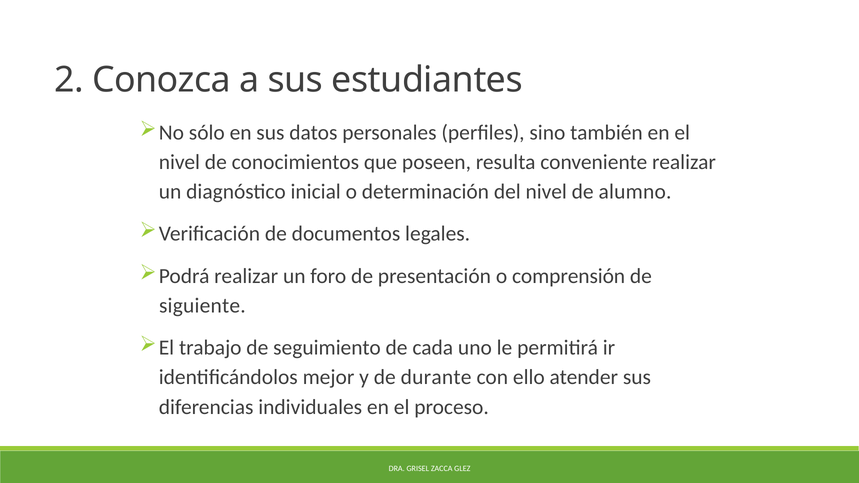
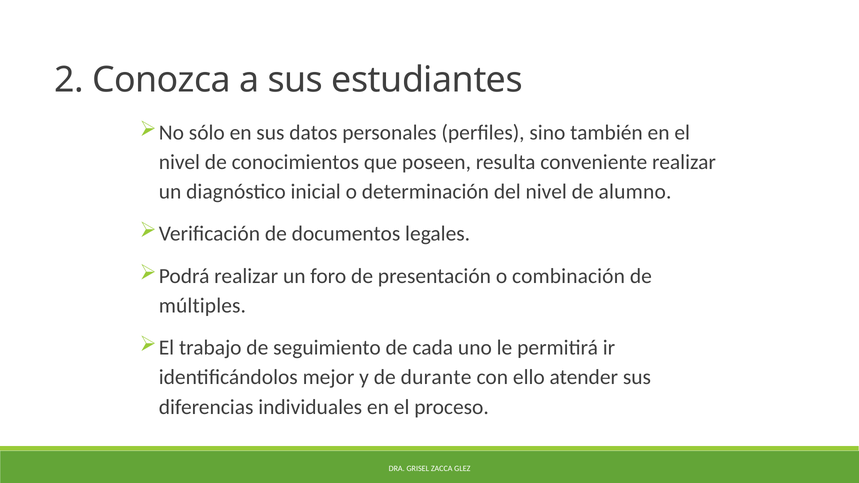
comprensión: comprensión -> combinación (568, 276)
siguiente: siguiente -> múltiples (202, 306)
